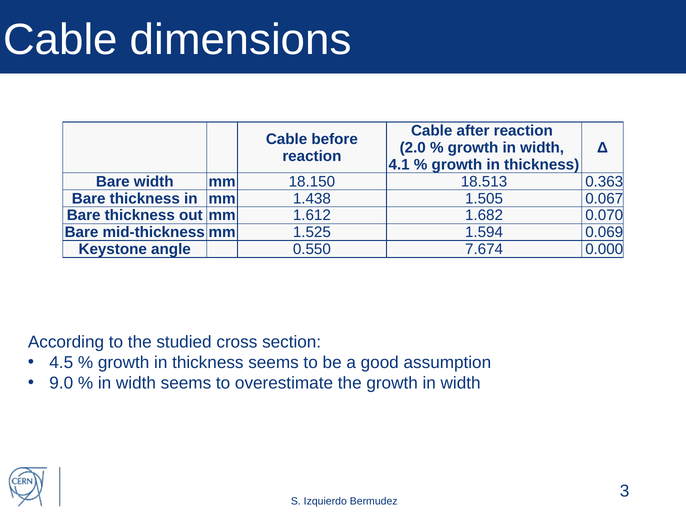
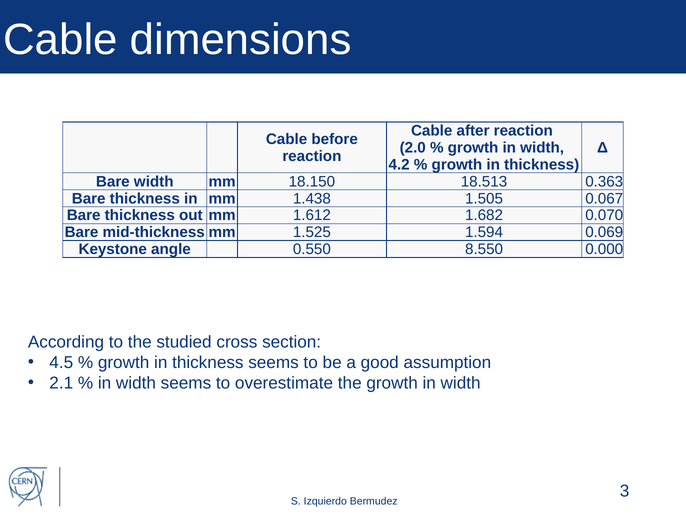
4.1: 4.1 -> 4.2 (399, 165)
7.674: 7.674 -> 8.550 (484, 250)
9.0: 9.0 -> 2.1 (61, 383)
